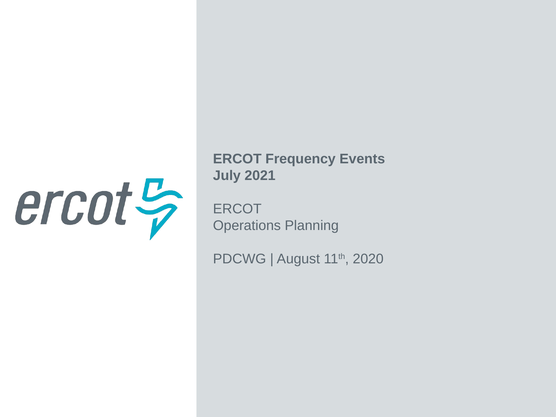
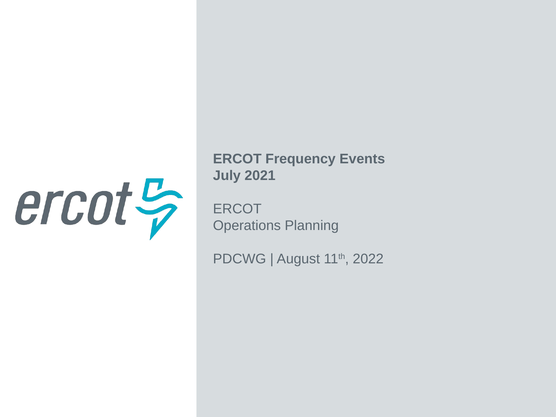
2020: 2020 -> 2022 (368, 259)
